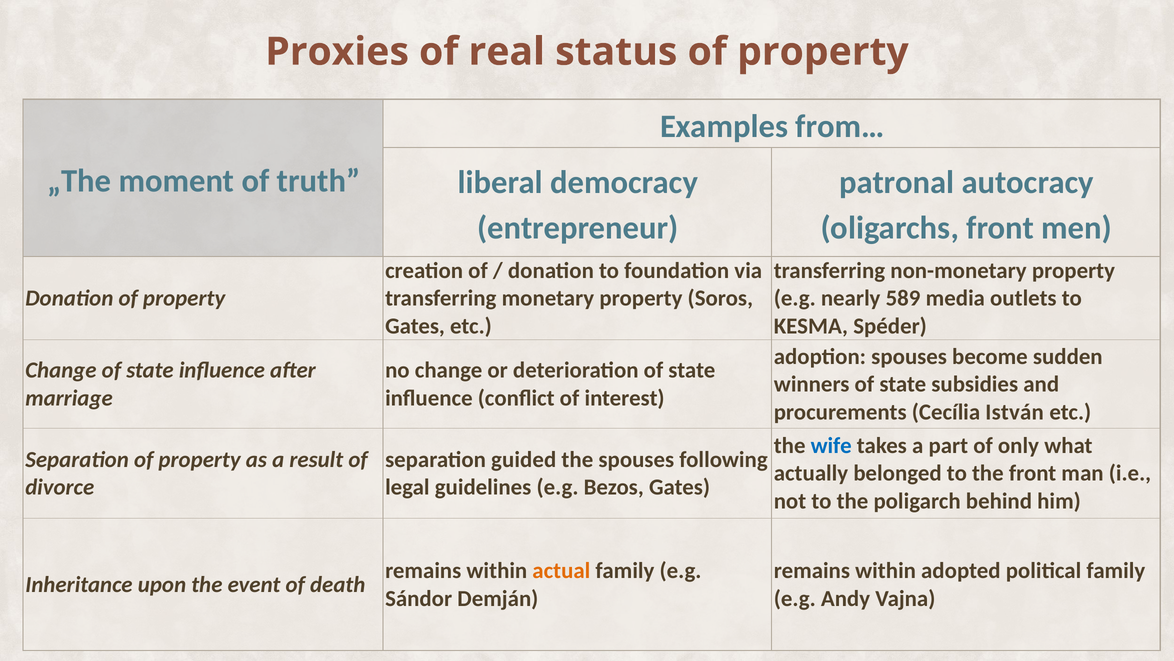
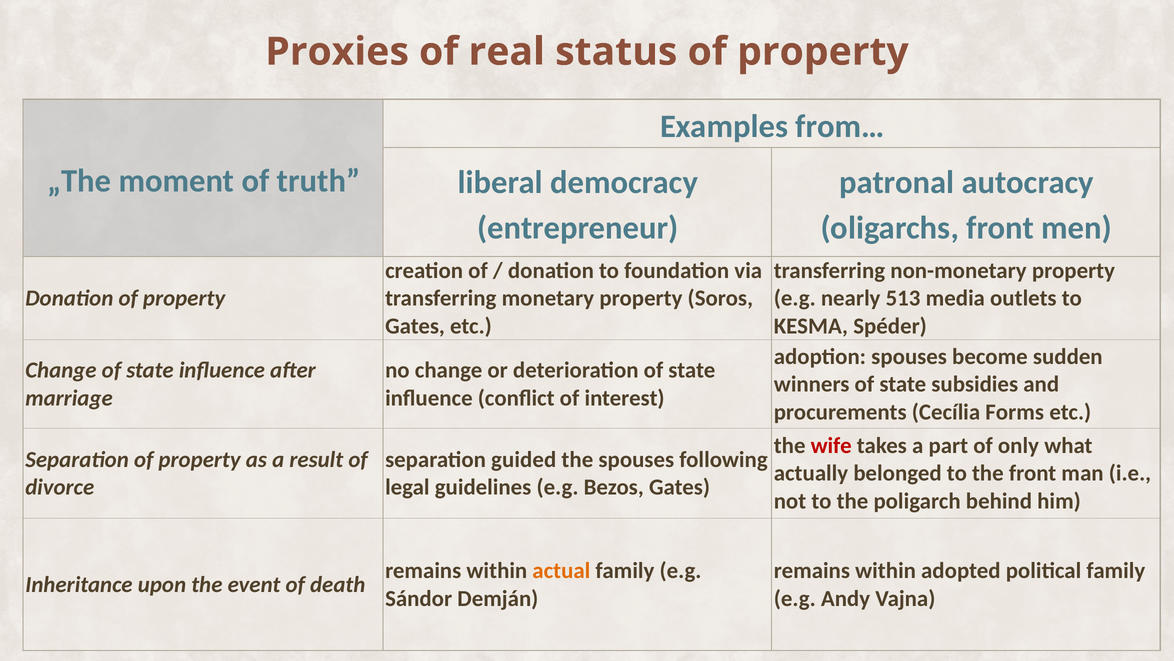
589: 589 -> 513 (903, 298)
István: István -> Forms (1015, 412)
wife colour: blue -> red (831, 445)
